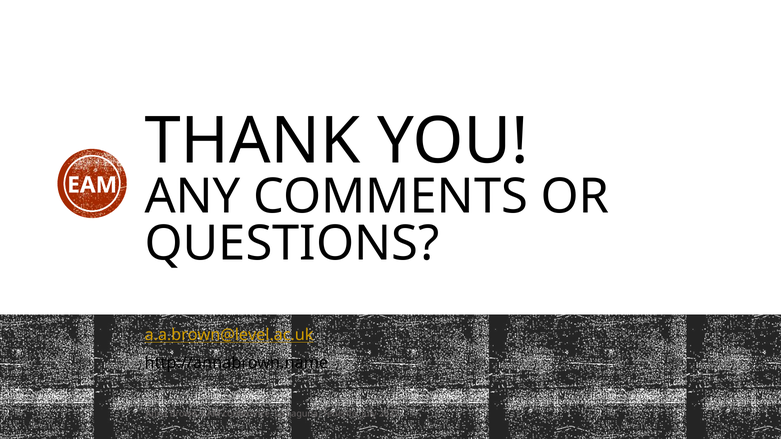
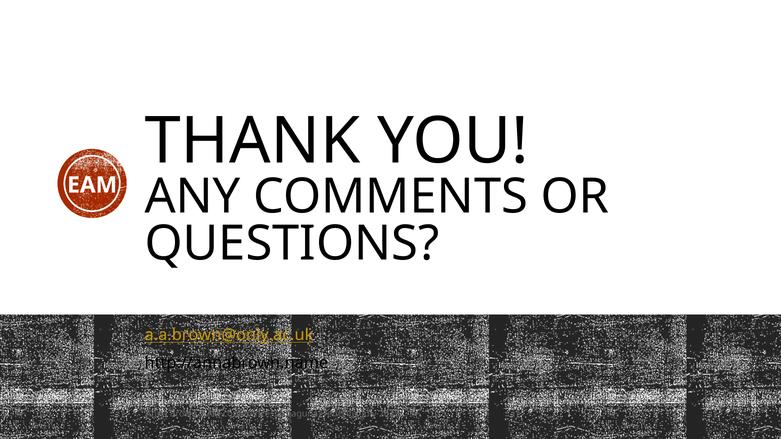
a.a.brown@level.ac.uk: a.a.brown@level.ac.uk -> a.a.brown@only.ac.uk (229, 335)
